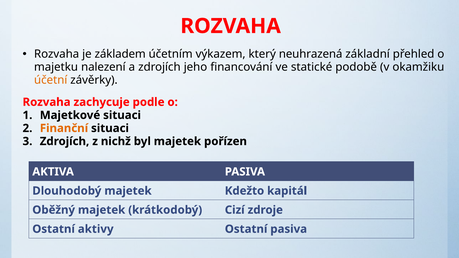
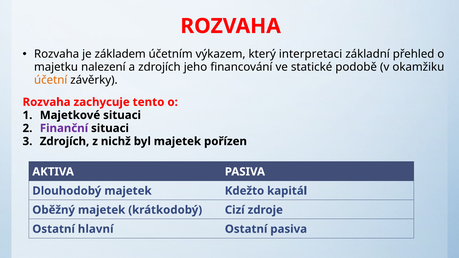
neuhrazená: neuhrazená -> interpretaci (311, 54)
podle: podle -> tento (149, 102)
Finanční colour: orange -> purple (64, 128)
aktivy: aktivy -> hlavní (96, 229)
